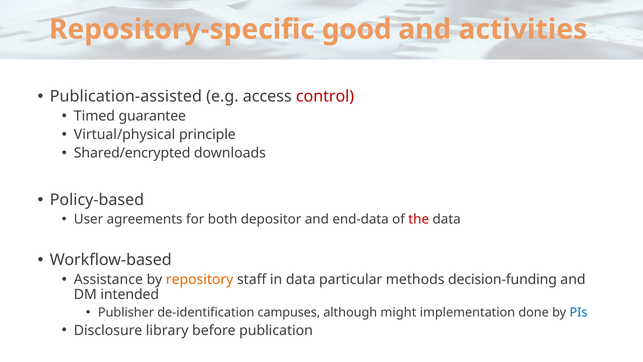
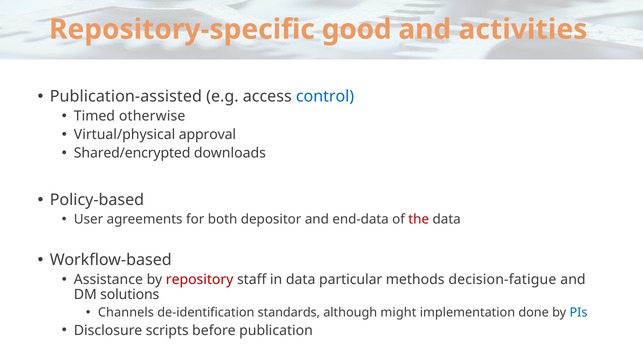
control colour: red -> blue (325, 96)
guarantee: guarantee -> otherwise (152, 116)
principle: principle -> approval (207, 134)
repository colour: orange -> red (200, 279)
decision-funding: decision-funding -> decision-fatigue (502, 279)
intended: intended -> solutions (130, 295)
Publisher: Publisher -> Channels (126, 312)
campuses: campuses -> standards (289, 312)
library: library -> scripts (167, 330)
